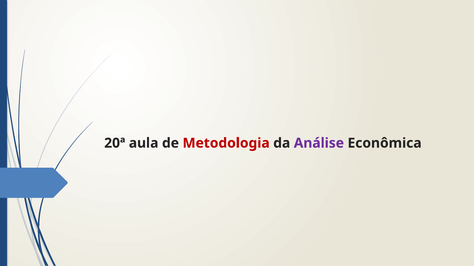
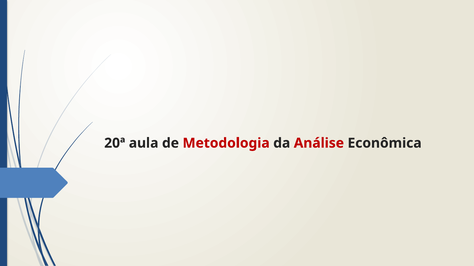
Análise colour: purple -> red (319, 143)
